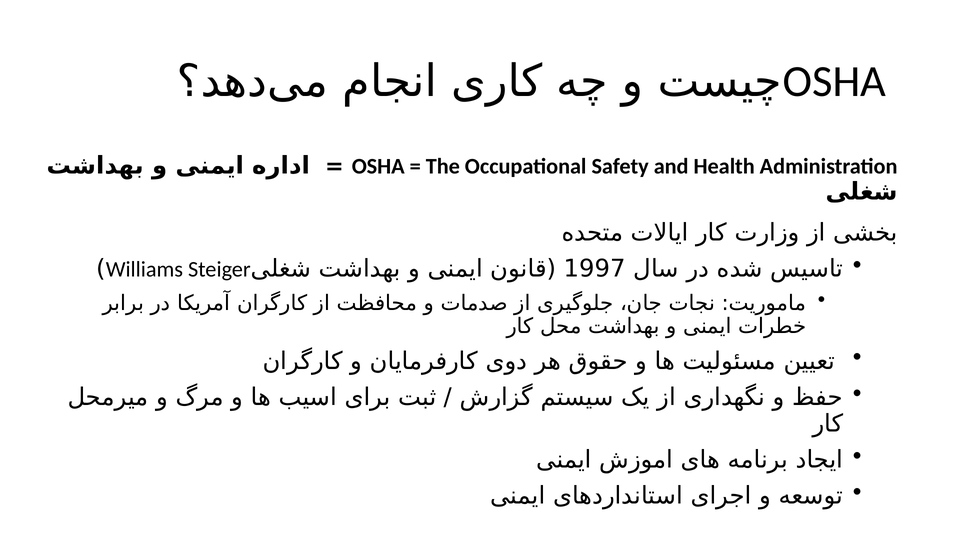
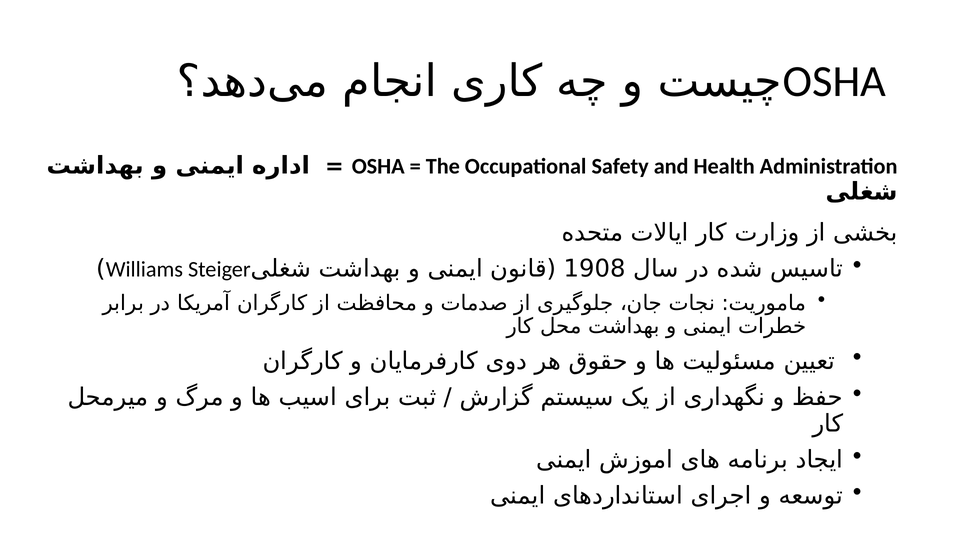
1997: 1997 -> 1908 (595, 269)
